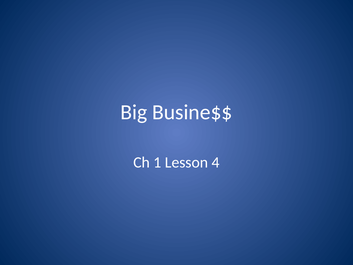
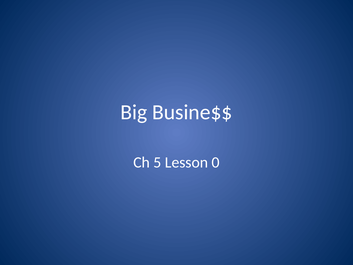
1: 1 -> 5 (157, 162)
4: 4 -> 0 (216, 162)
